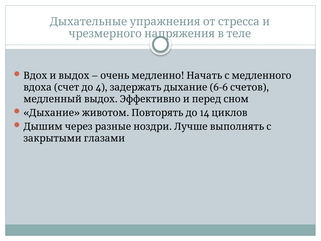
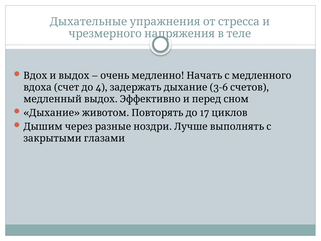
6-6: 6-6 -> 3-6 (219, 87)
14: 14 -> 17 (204, 113)
